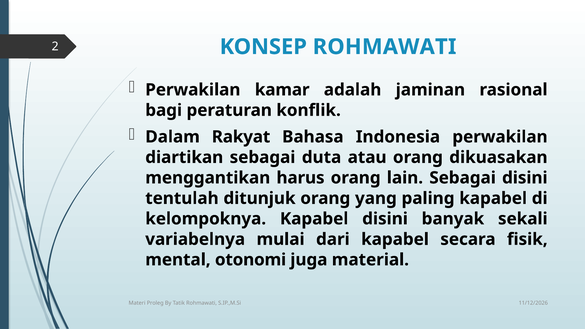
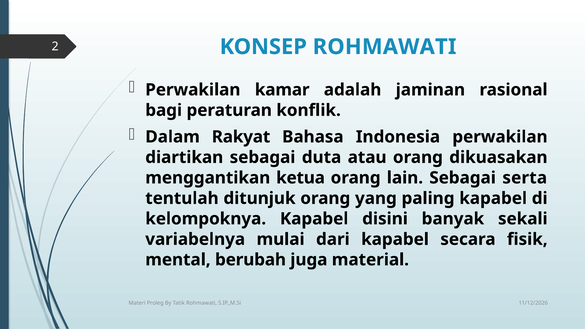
harus: harus -> ketua (301, 178)
Sebagai disini: disini -> serta (525, 178)
otonomi: otonomi -> berubah (251, 260)
